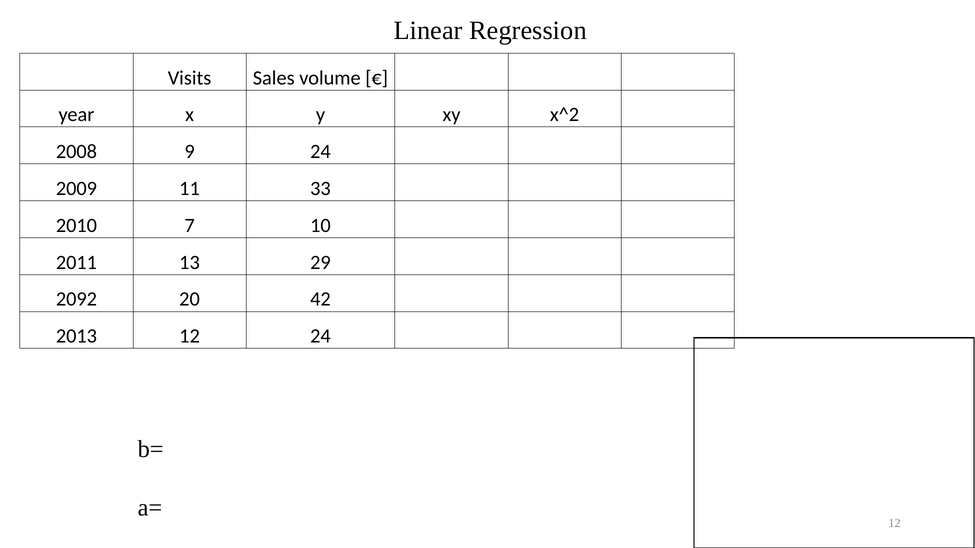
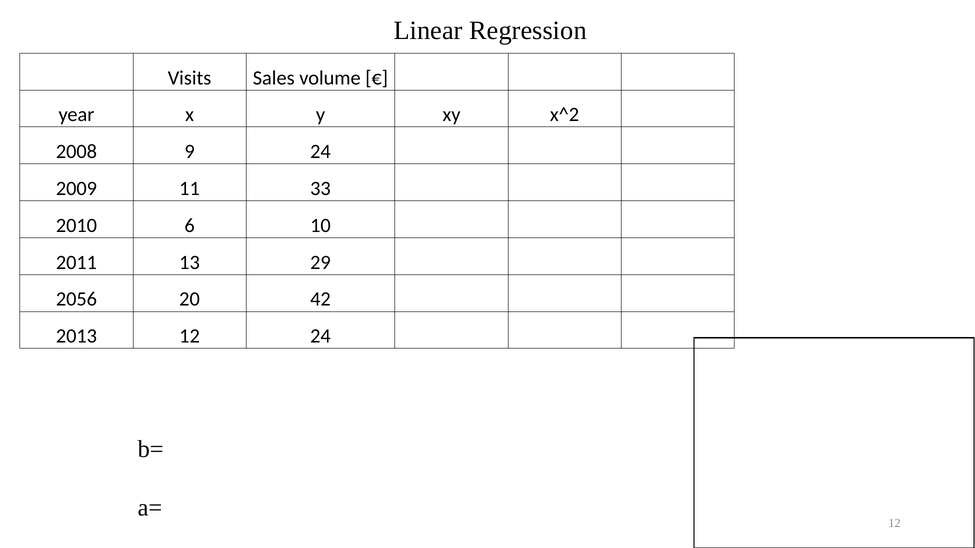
7: 7 -> 6 (190, 226)
2092: 2092 -> 2056 (76, 300)
